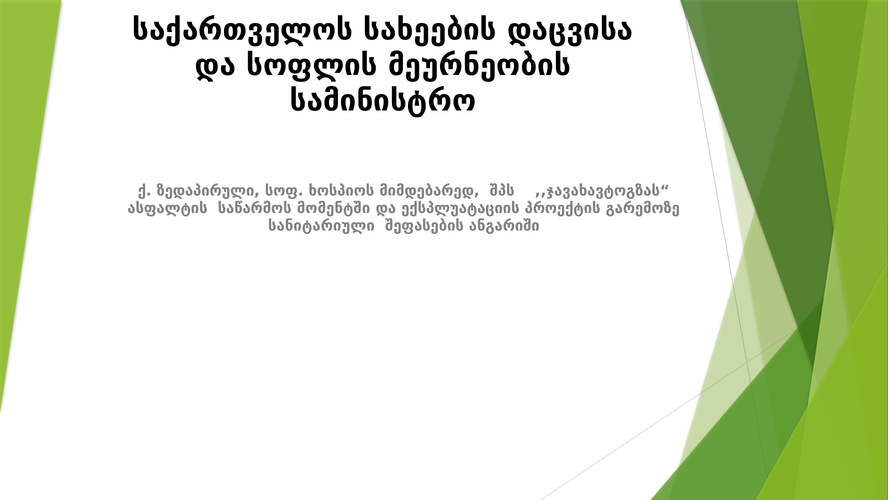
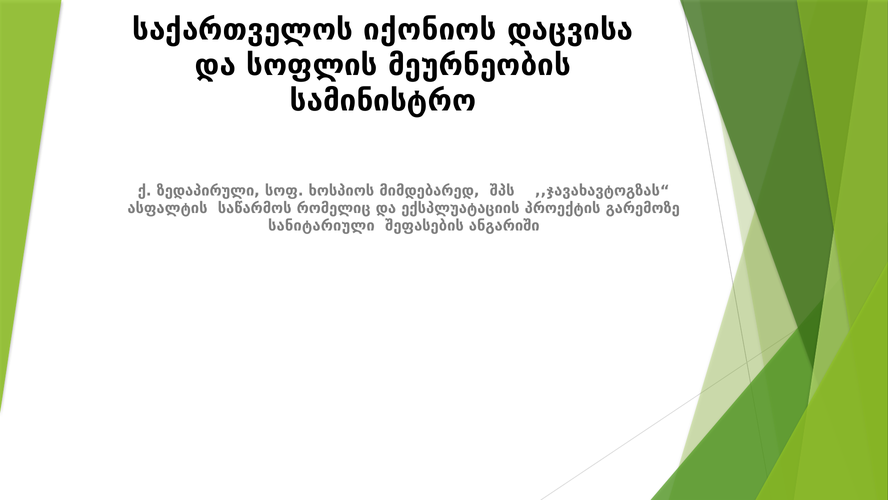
სახეების: სახეების -> იქონიოს (430, 30)
მომენტში: მომენტში -> რომელიც (334, 208)
